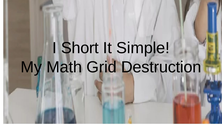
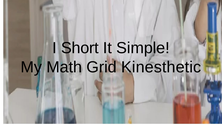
Destruction: Destruction -> Kinesthetic (161, 67)
